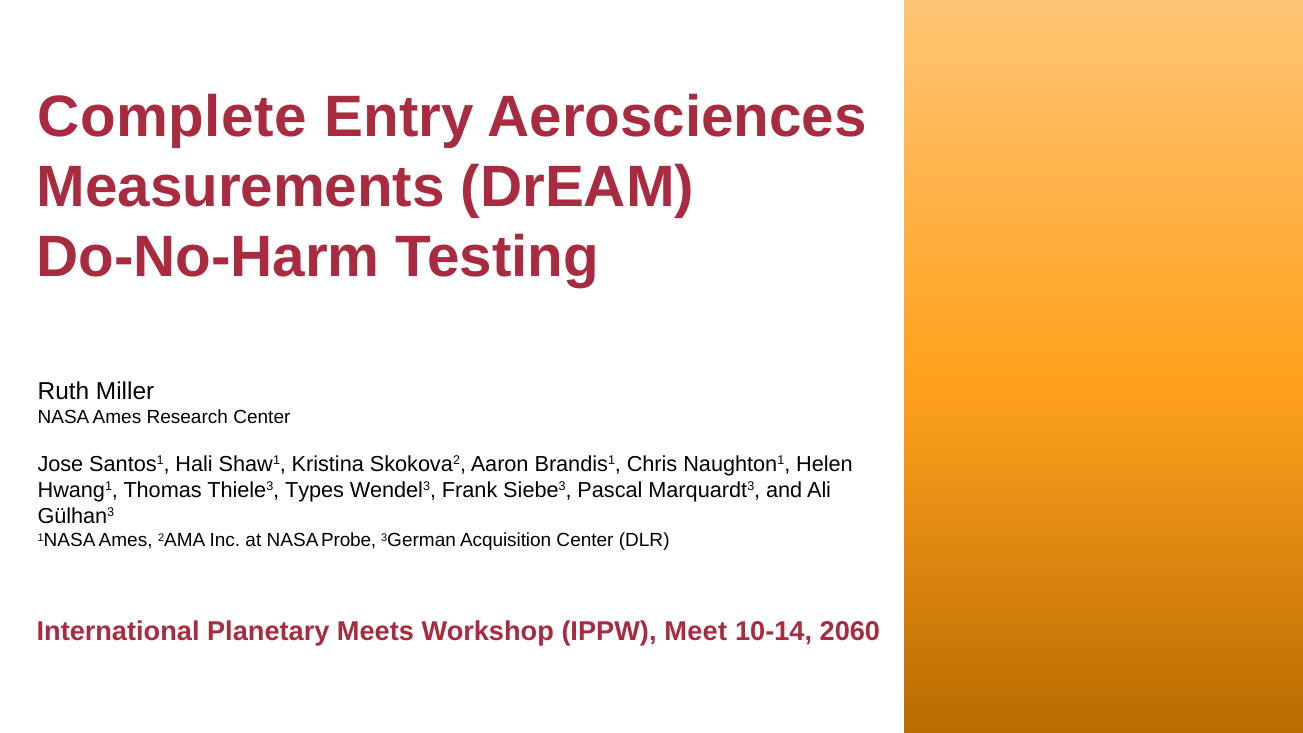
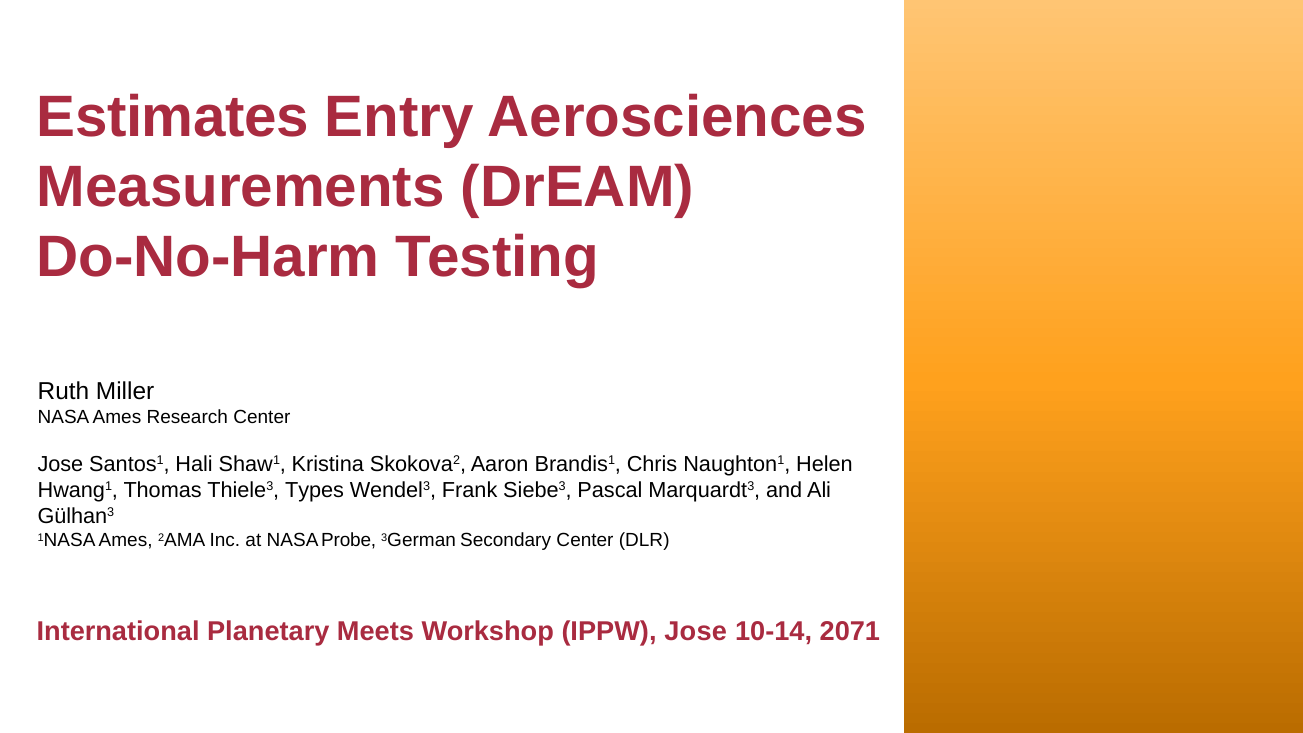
Complete: Complete -> Estimates (173, 117)
Acquisition: Acquisition -> Secondary (506, 540)
IPPW Meet: Meet -> Jose (696, 631)
2060: 2060 -> 2071 (850, 631)
